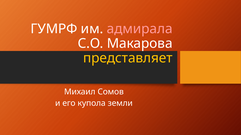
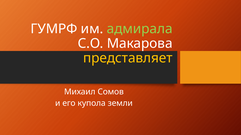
адмирала colour: pink -> light green (140, 29)
